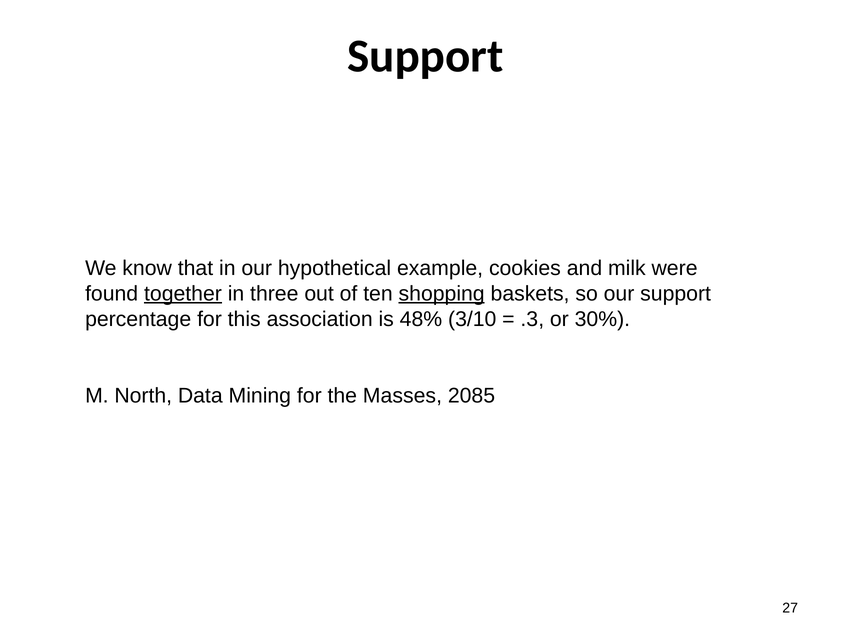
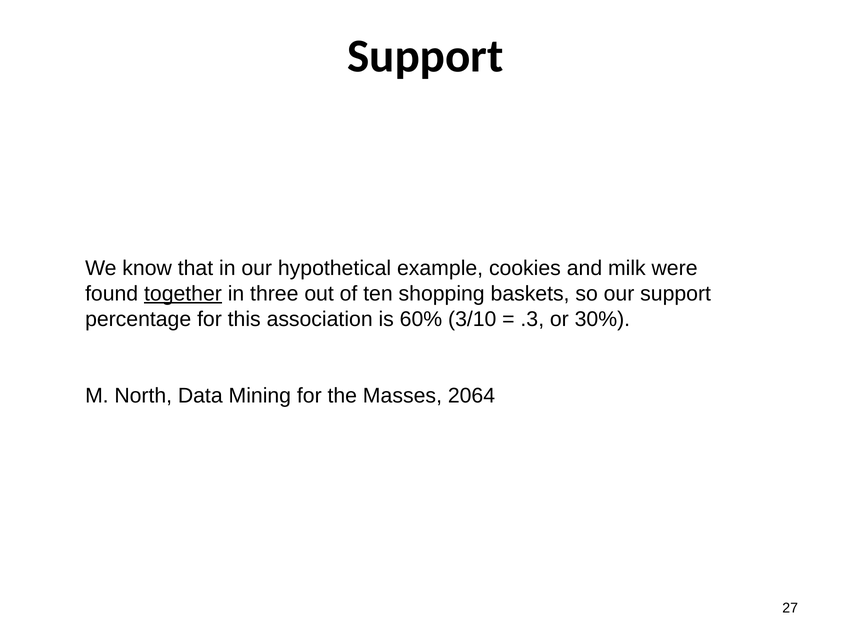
shopping underline: present -> none (442, 294)
48%: 48% -> 60% (421, 319)
2085: 2085 -> 2064 (472, 396)
